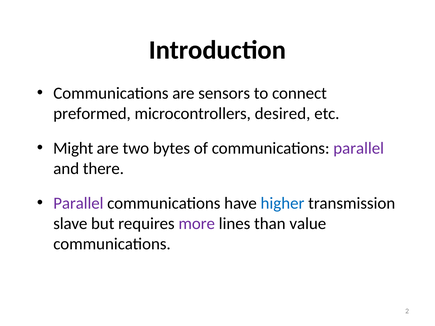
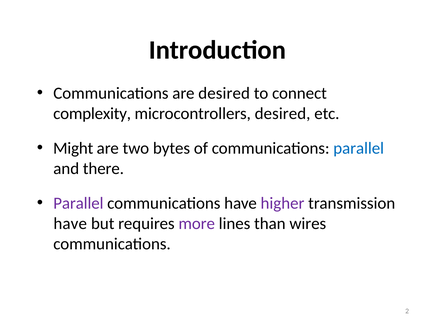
are sensors: sensors -> desired (224, 93)
preformed: preformed -> complexity (92, 114)
parallel colour: purple -> blue (359, 148)
higher colour: blue -> purple (283, 203)
slave: slave -> have (70, 224)
value: value -> wires (308, 224)
